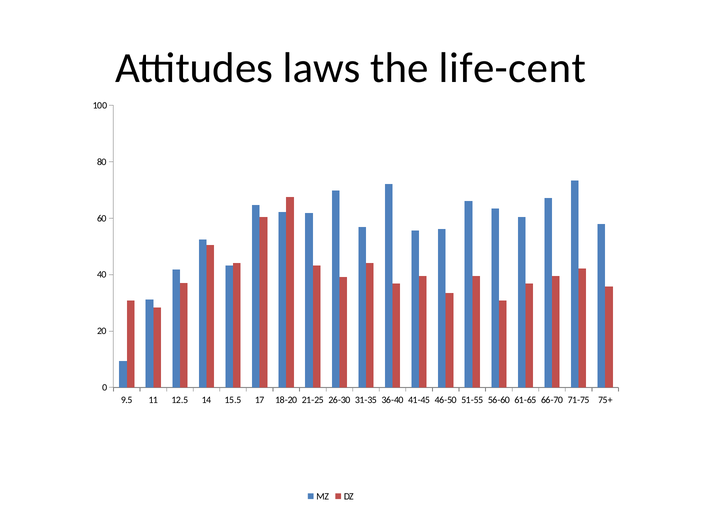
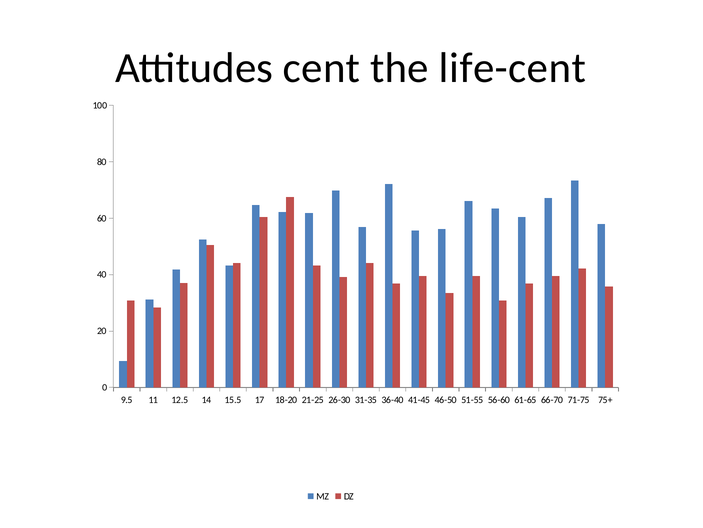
laws: laws -> cent (322, 68)
